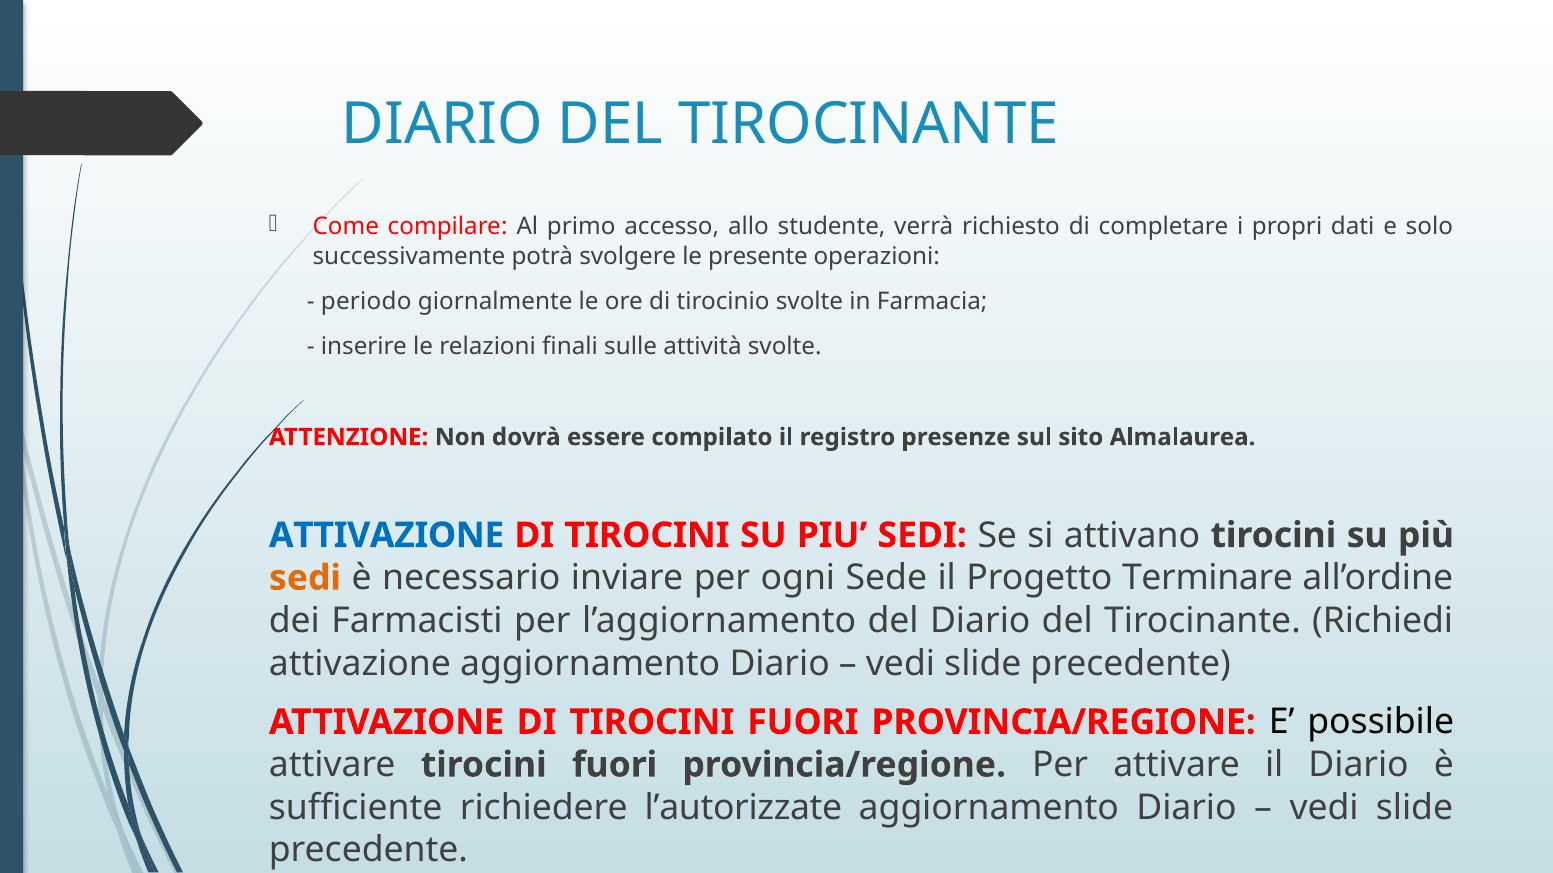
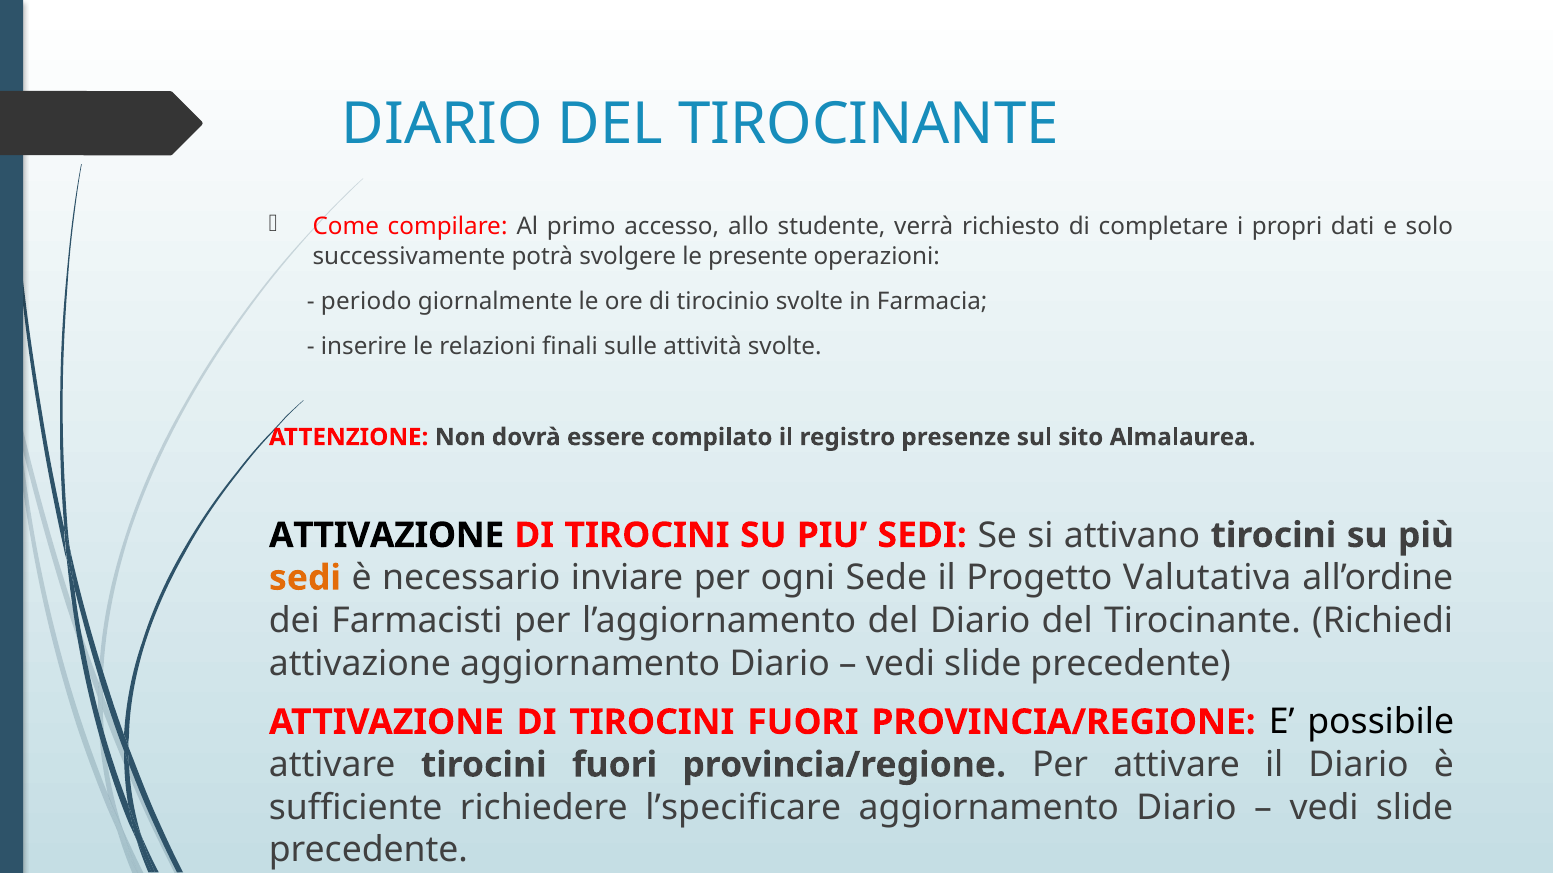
ATTIVAZIONE colour: blue -> black (387, 536)
Terminare: Terminare -> Valutativa (1207, 578)
l’autorizzate: l’autorizzate -> l’specificare (743, 808)
